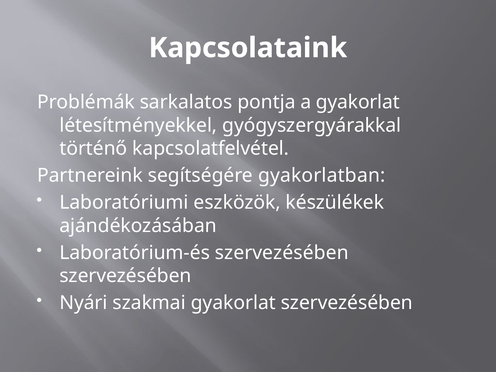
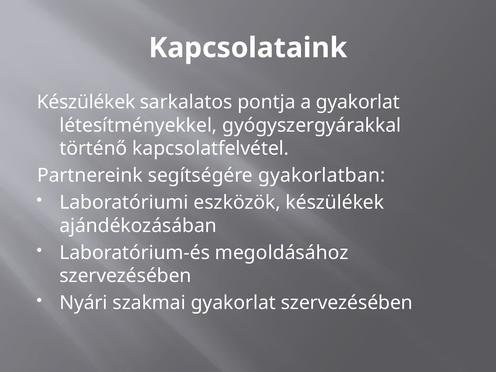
Problémák: Problémák -> Készülékek (86, 102)
Laboratórium-és szervezésében: szervezésében -> megoldásához (282, 253)
